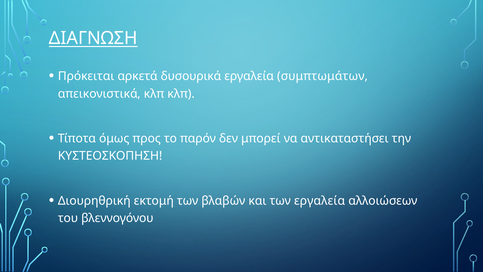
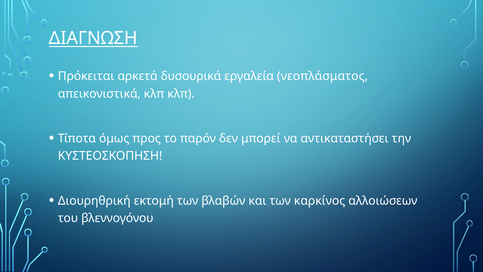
συμπτωμάτων: συμπτωμάτων -> νεοπλάσματος (322, 76)
των εργαλεία: εργαλεία -> καρκίνος (320, 201)
